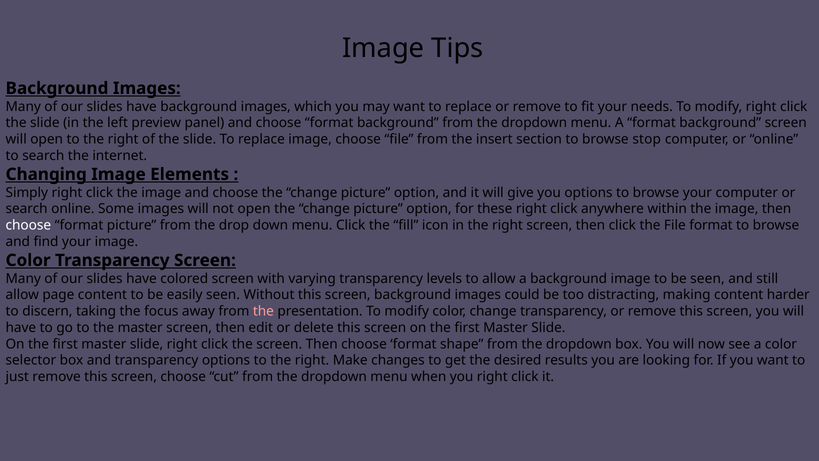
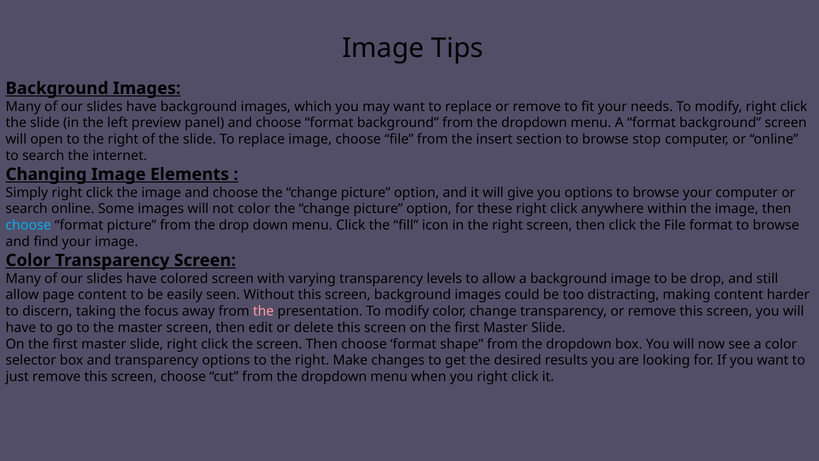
not open: open -> color (254, 209)
choose colour: white -> light blue (28, 225)
be seen: seen -> drop (707, 278)
